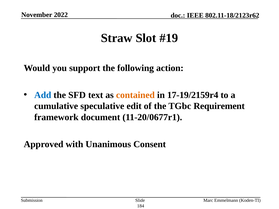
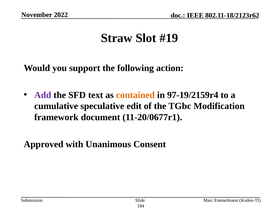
Add colour: blue -> purple (43, 95)
17-19/2159r4: 17-19/2159r4 -> 97-19/2159r4 (193, 95)
Requirement: Requirement -> Modification (219, 106)
